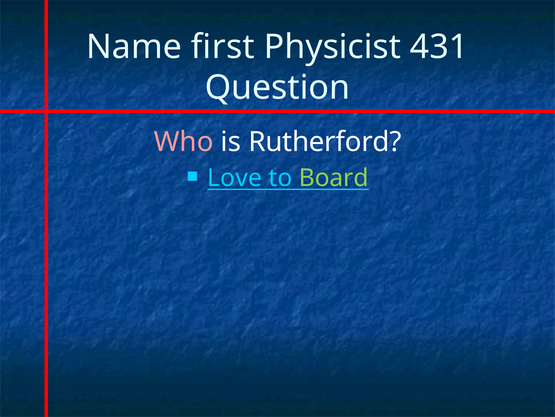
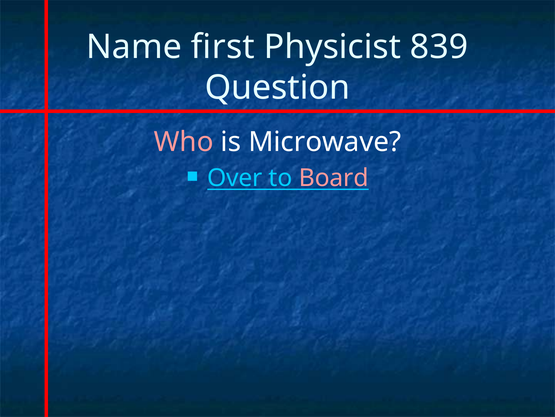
431: 431 -> 839 (439, 47)
Rutherford: Rutherford -> Microwave (325, 142)
Love: Love -> Over (235, 178)
Board colour: light green -> pink (334, 178)
